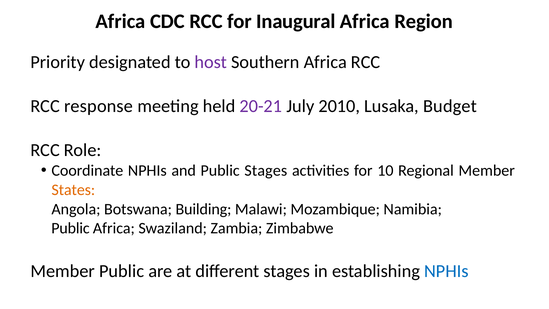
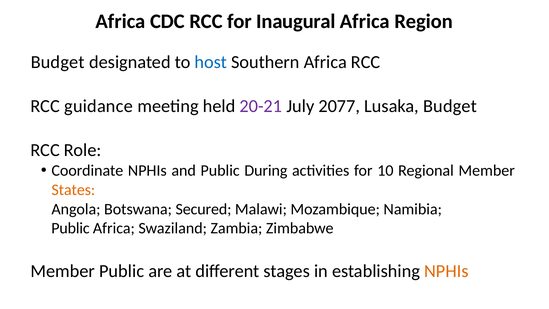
Priority: Priority -> Budget (58, 62)
host colour: purple -> blue (211, 62)
response: response -> guidance (99, 106)
2010: 2010 -> 2077 (339, 106)
Public Stages: Stages -> During (266, 171)
Building: Building -> Secured (203, 209)
NPHIs colour: blue -> orange (446, 271)
